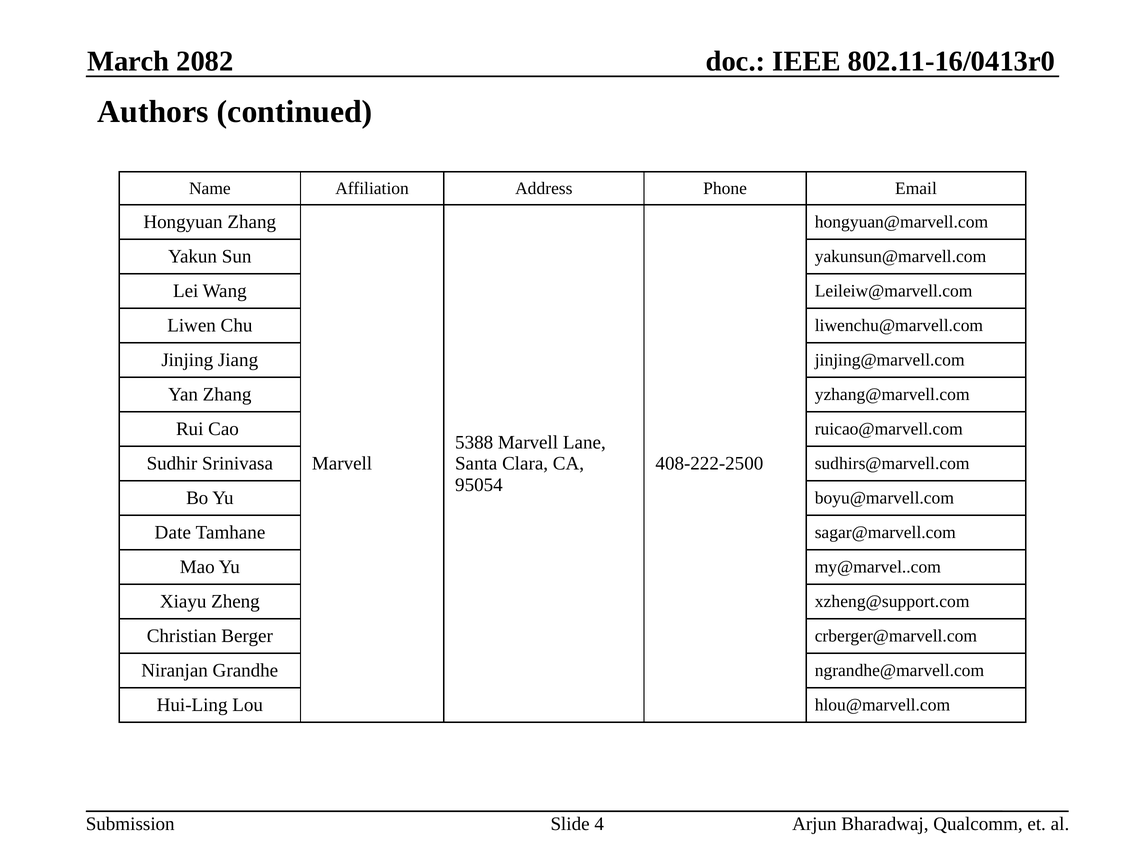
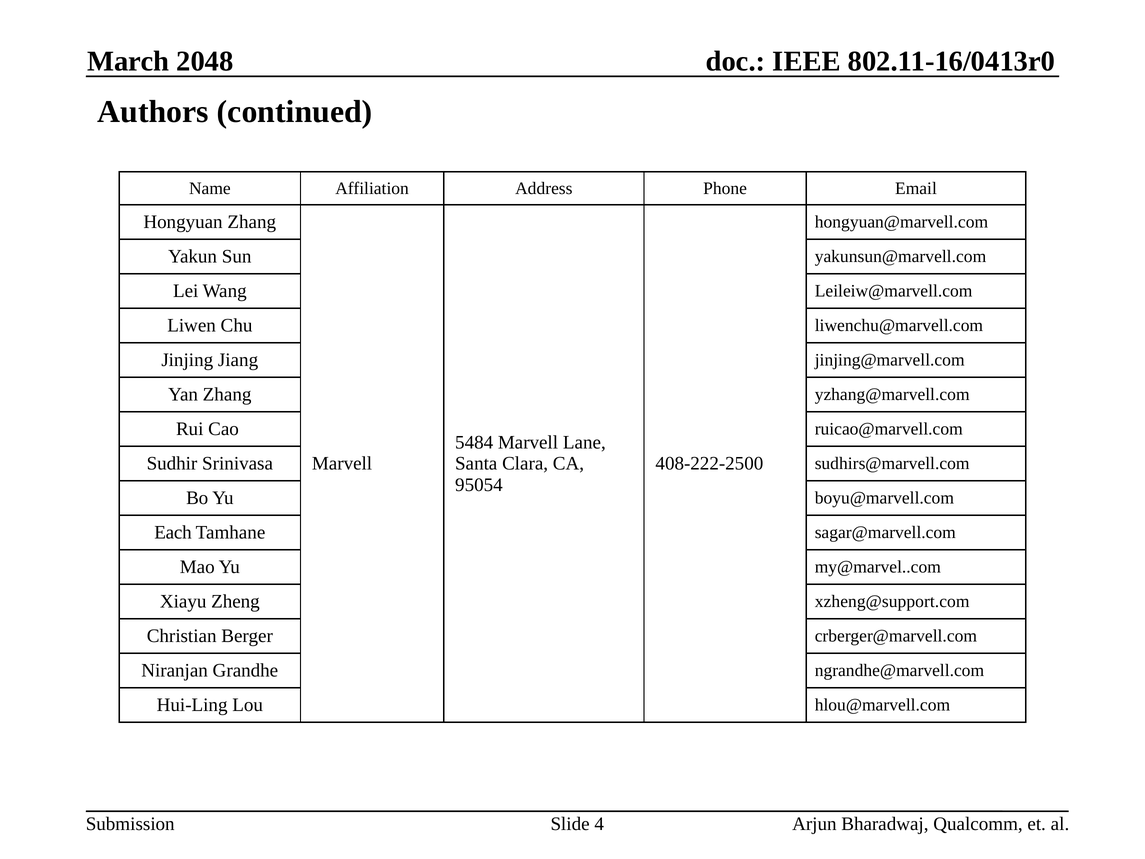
2082: 2082 -> 2048 (205, 61)
5388: 5388 -> 5484 (474, 442)
Date: Date -> Each (173, 532)
